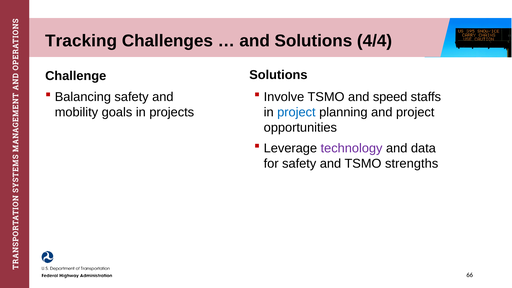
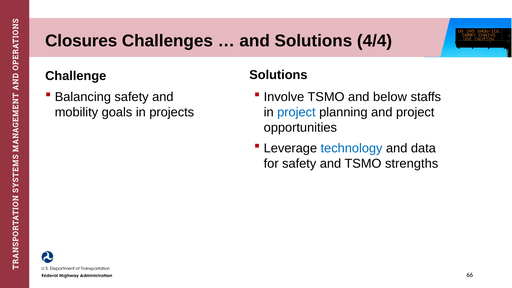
Tracking: Tracking -> Closures (81, 41)
speed: speed -> below (390, 97)
technology colour: purple -> blue (352, 148)
